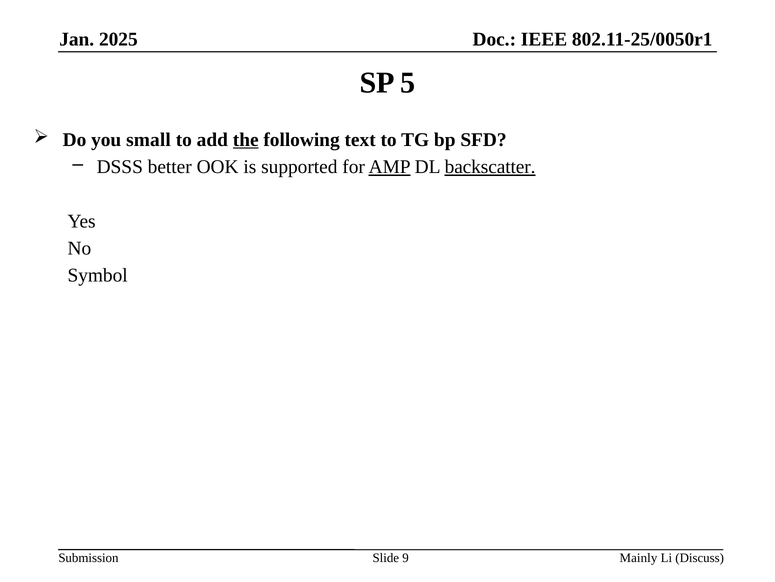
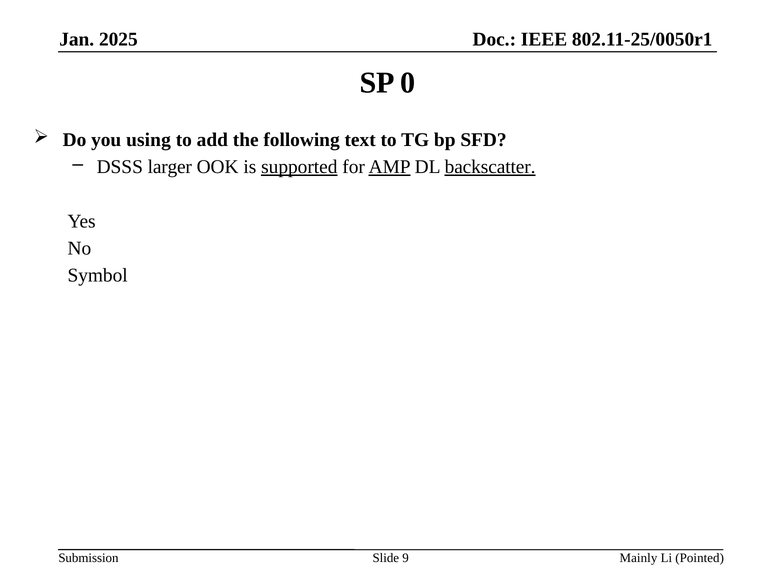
5: 5 -> 0 (408, 83)
small: small -> using (148, 140)
the underline: present -> none (246, 140)
better: better -> larger (170, 167)
supported underline: none -> present (299, 167)
Discuss: Discuss -> Pointed (700, 557)
